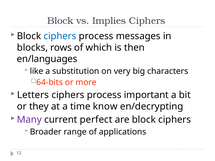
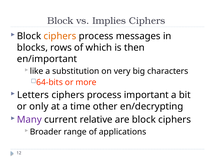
ciphers colour: blue -> orange (60, 36)
en/languages: en/languages -> en/important (47, 59)
they: they -> only (39, 107)
know: know -> other (105, 107)
perfect: perfect -> relative (96, 120)
